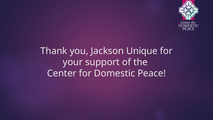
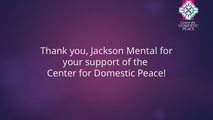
Unique: Unique -> Mental (142, 51)
